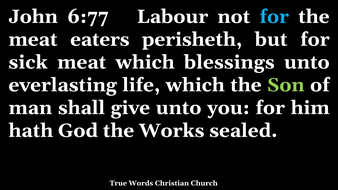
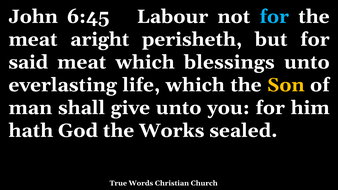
6:77: 6:77 -> 6:45 (88, 17)
eaters: eaters -> aright (100, 39)
sick: sick -> said (28, 62)
Son colour: light green -> yellow (286, 85)
